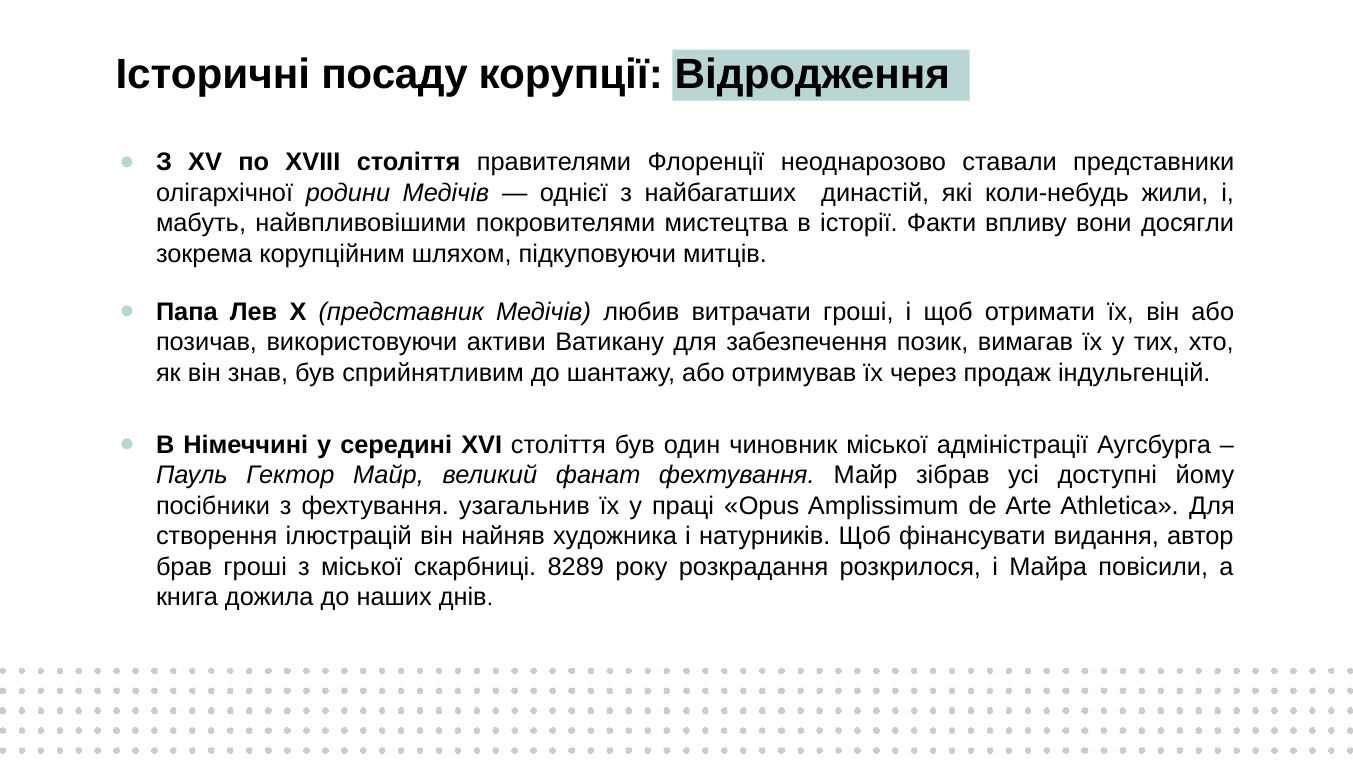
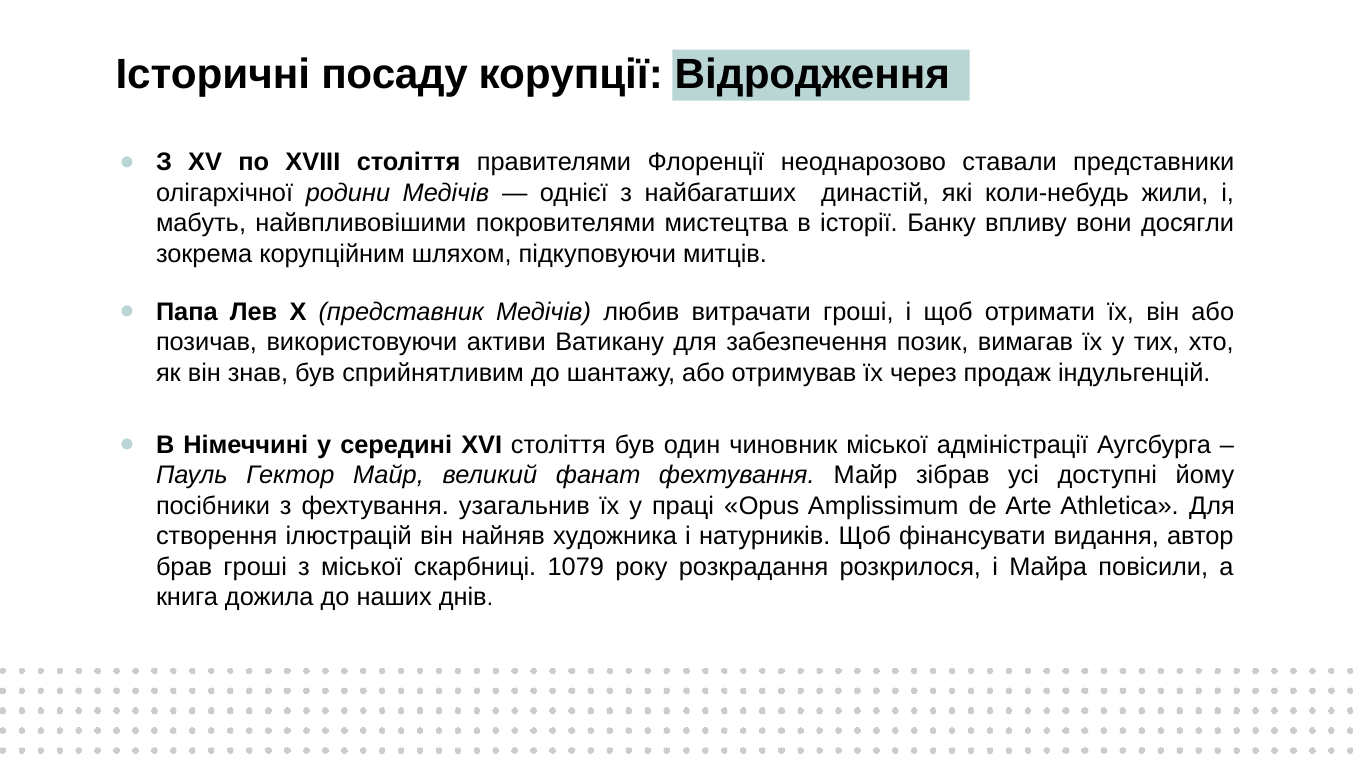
Факти: Факти -> Банку (941, 223)
8289: 8289 -> 1079 (576, 567)
